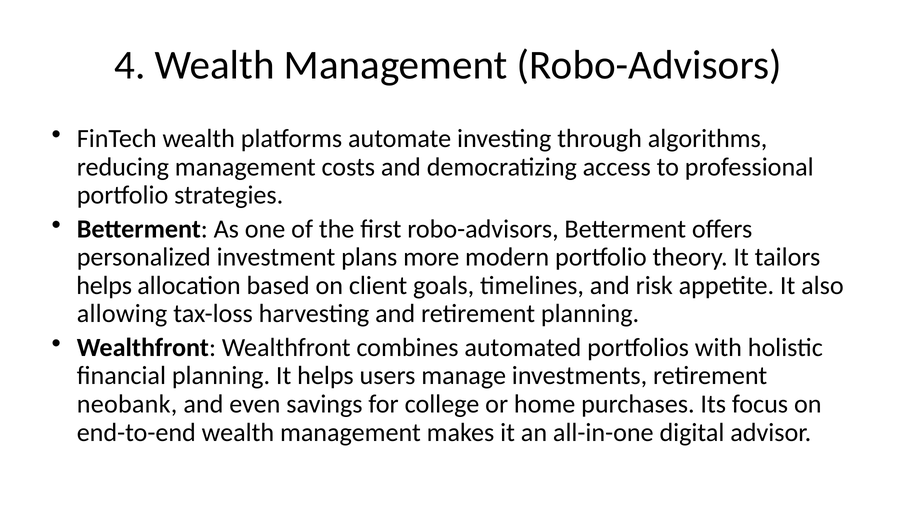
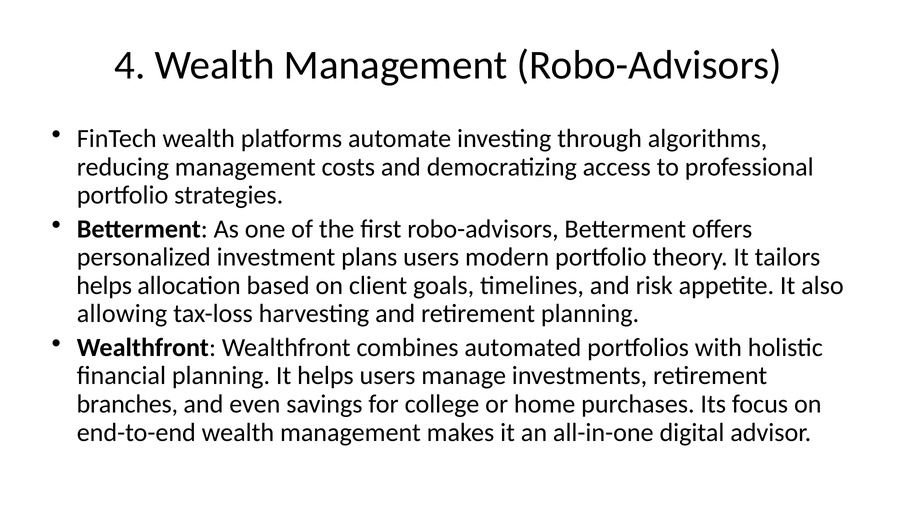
plans more: more -> users (431, 257)
neobank: neobank -> branches (127, 404)
